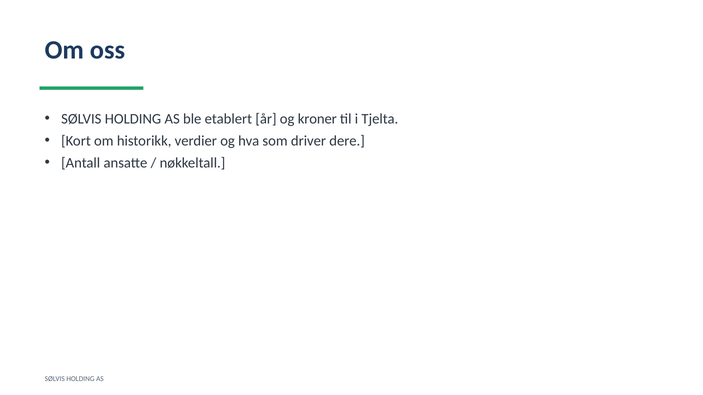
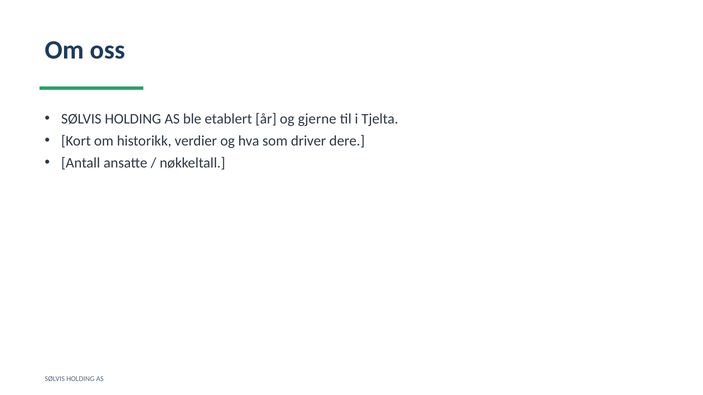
kroner: kroner -> gjerne (317, 119)
